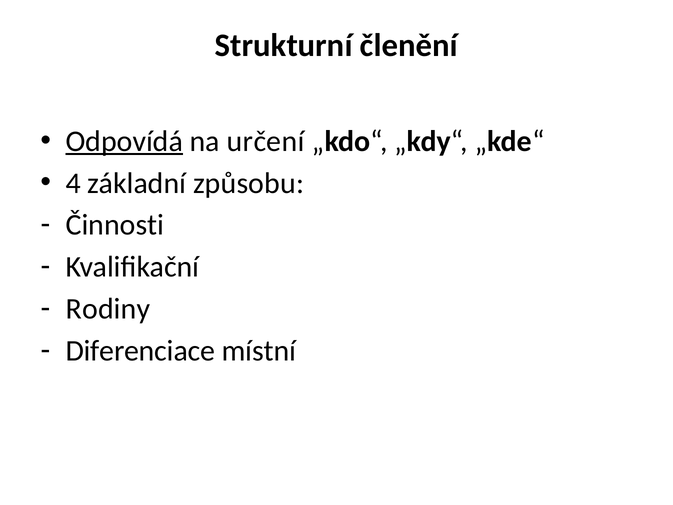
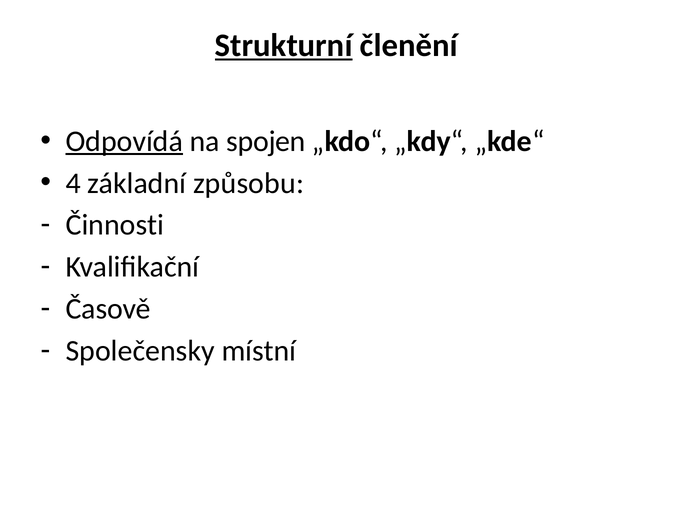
Strukturní underline: none -> present (284, 45)
určení: určení -> spojen (266, 141)
Rodiny: Rodiny -> Časově (108, 309)
Diferenciace: Diferenciace -> Společensky (140, 351)
